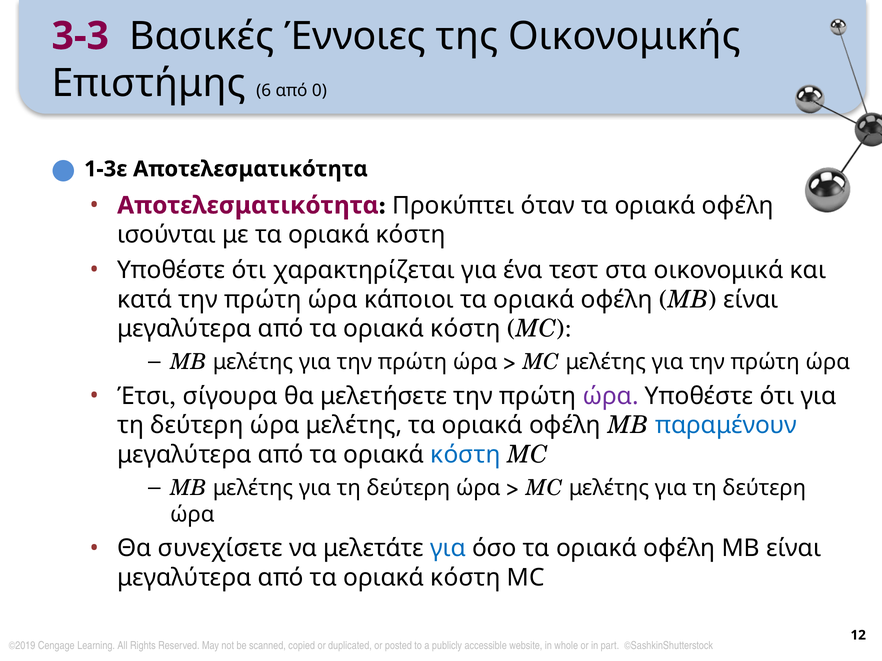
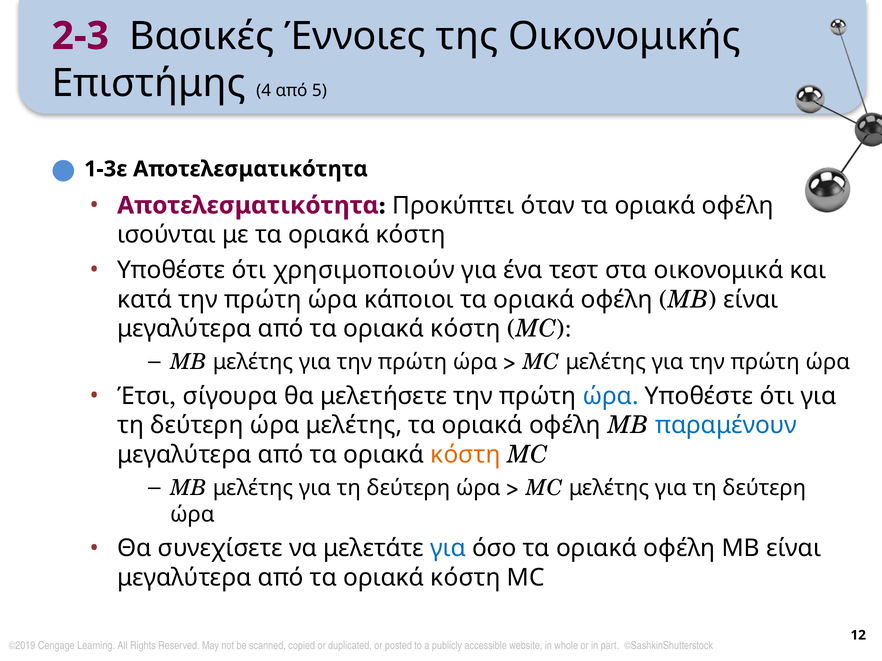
3-3: 3-3 -> 2-3 (80, 36)
6: 6 -> 4 (264, 90)
0: 0 -> 5 (319, 90)
χαρακτηρίζεται: χαρακτηρίζεται -> χρησιμοποιούν (364, 270)
ώρα colour: purple -> blue (611, 396)
κόστη colour: blue -> orange (465, 455)
